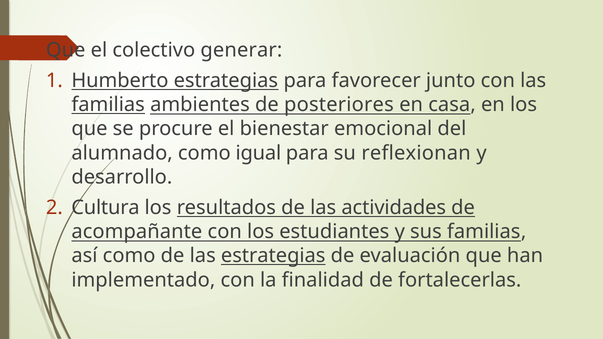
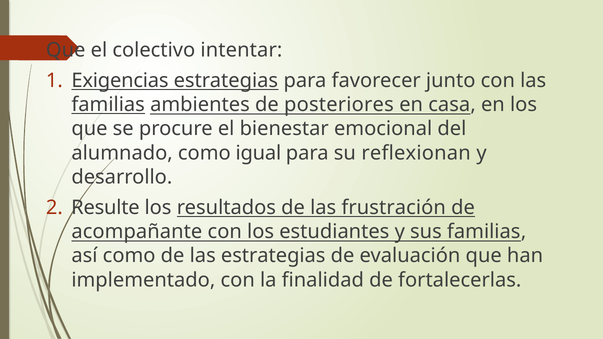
generar: generar -> intentar (241, 50)
Humberto: Humberto -> Exigencias (120, 81)
Cultura: Cultura -> Resulte (105, 208)
actividades: actividades -> frustración (394, 208)
estrategias underline: present -> none (273, 256)
